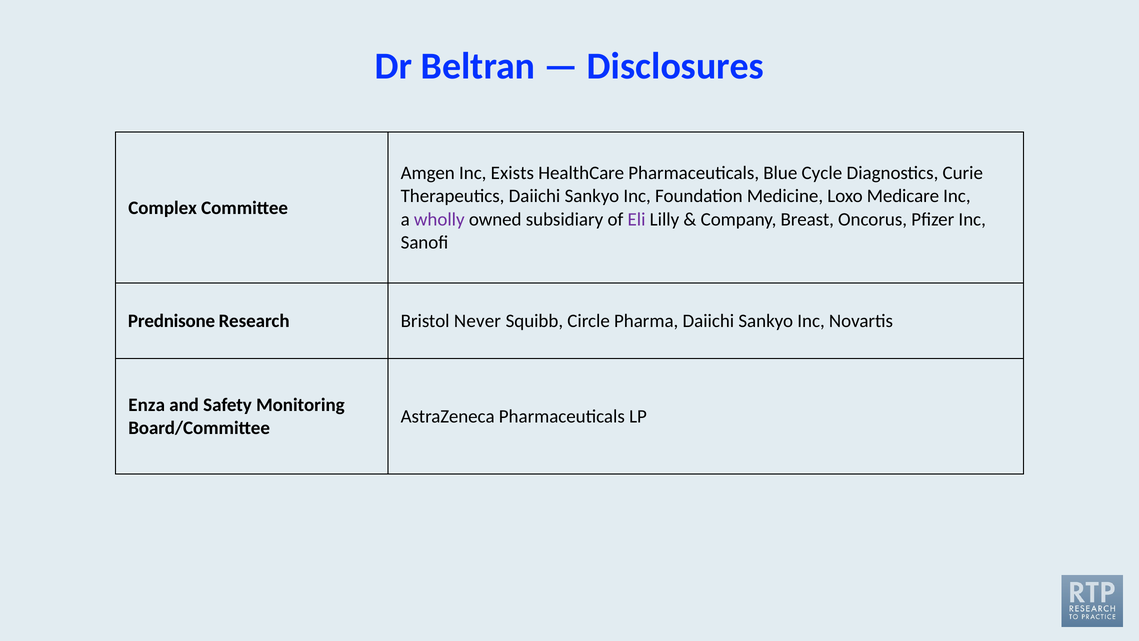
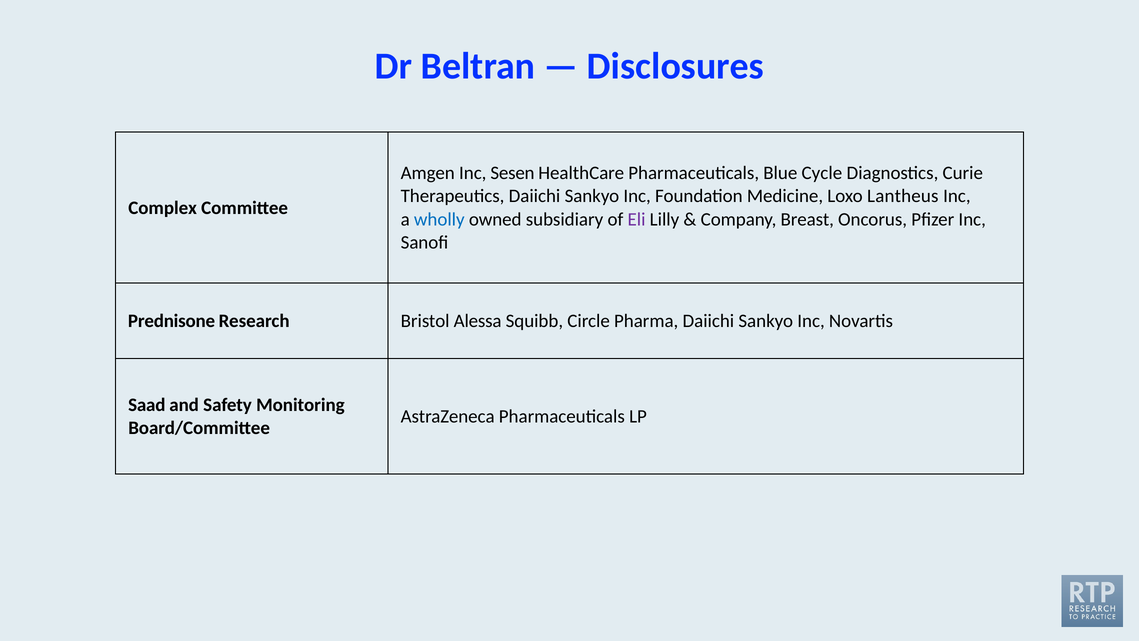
Exists: Exists -> Sesen (512, 173)
Medicare: Medicare -> Lantheus (903, 196)
wholly colour: purple -> blue (439, 219)
Never: Never -> Alessa (478, 321)
Enza: Enza -> Saad (147, 405)
